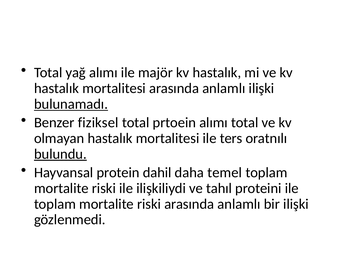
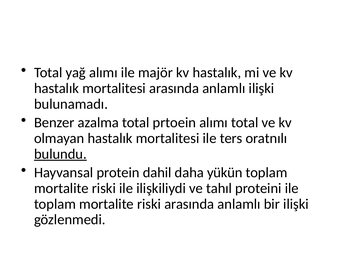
bulunamadı underline: present -> none (71, 104)
fiziksel: fiziksel -> azalma (98, 122)
temel: temel -> yükün (225, 172)
